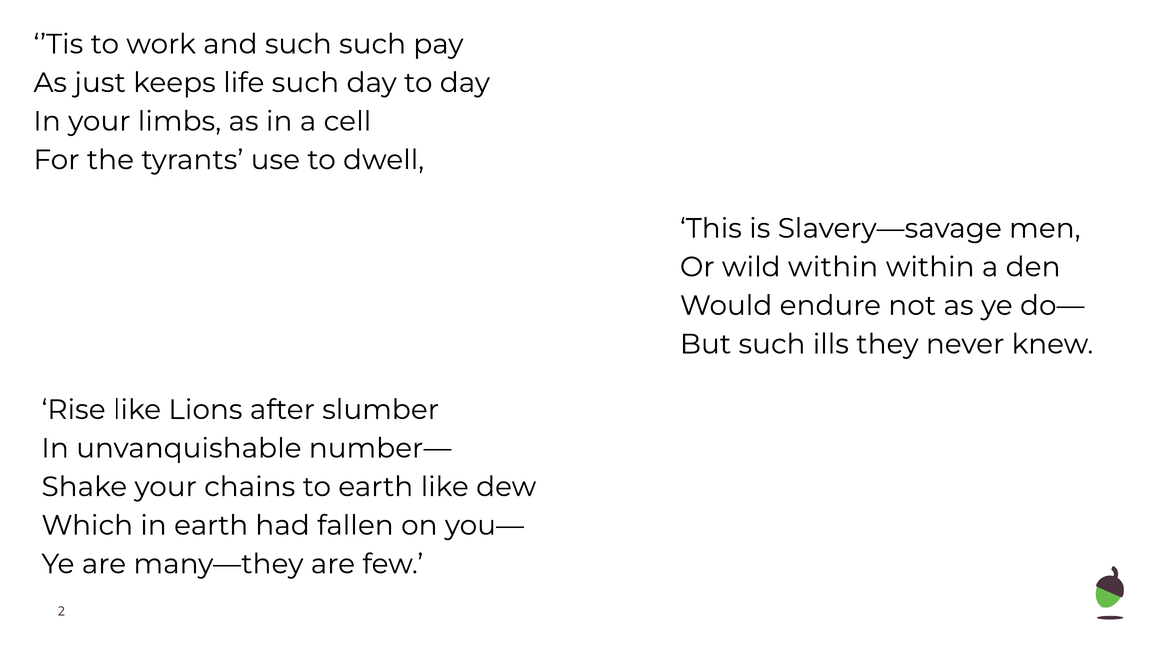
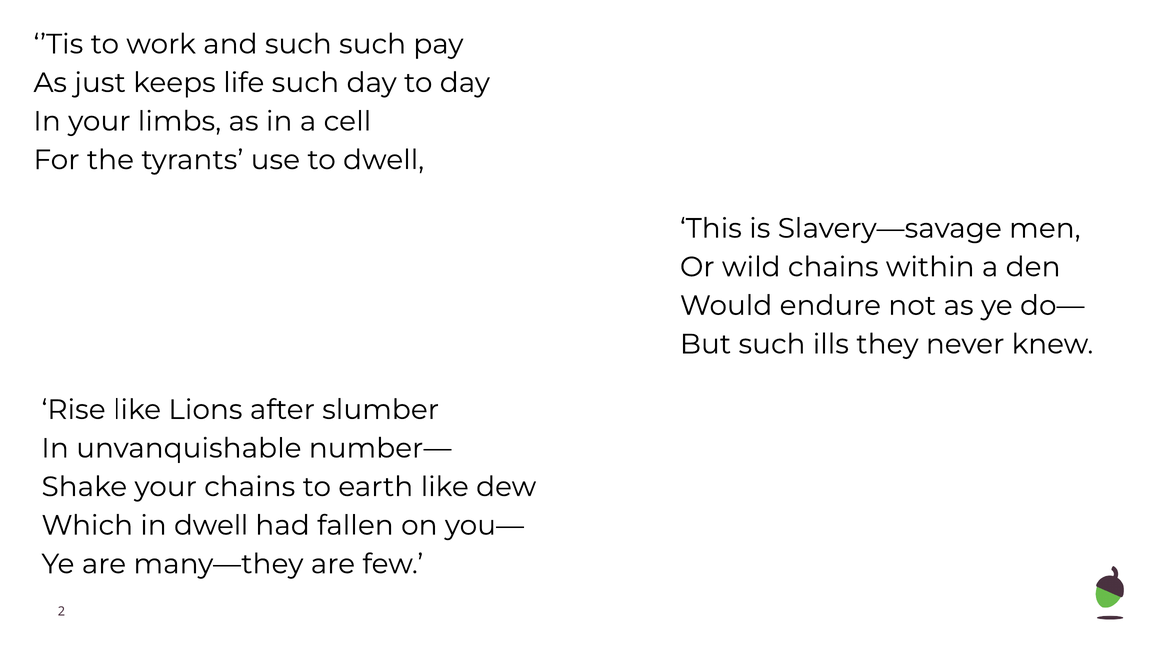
wild within: within -> chains (833, 267)
in earth: earth -> dwell (211, 526)
